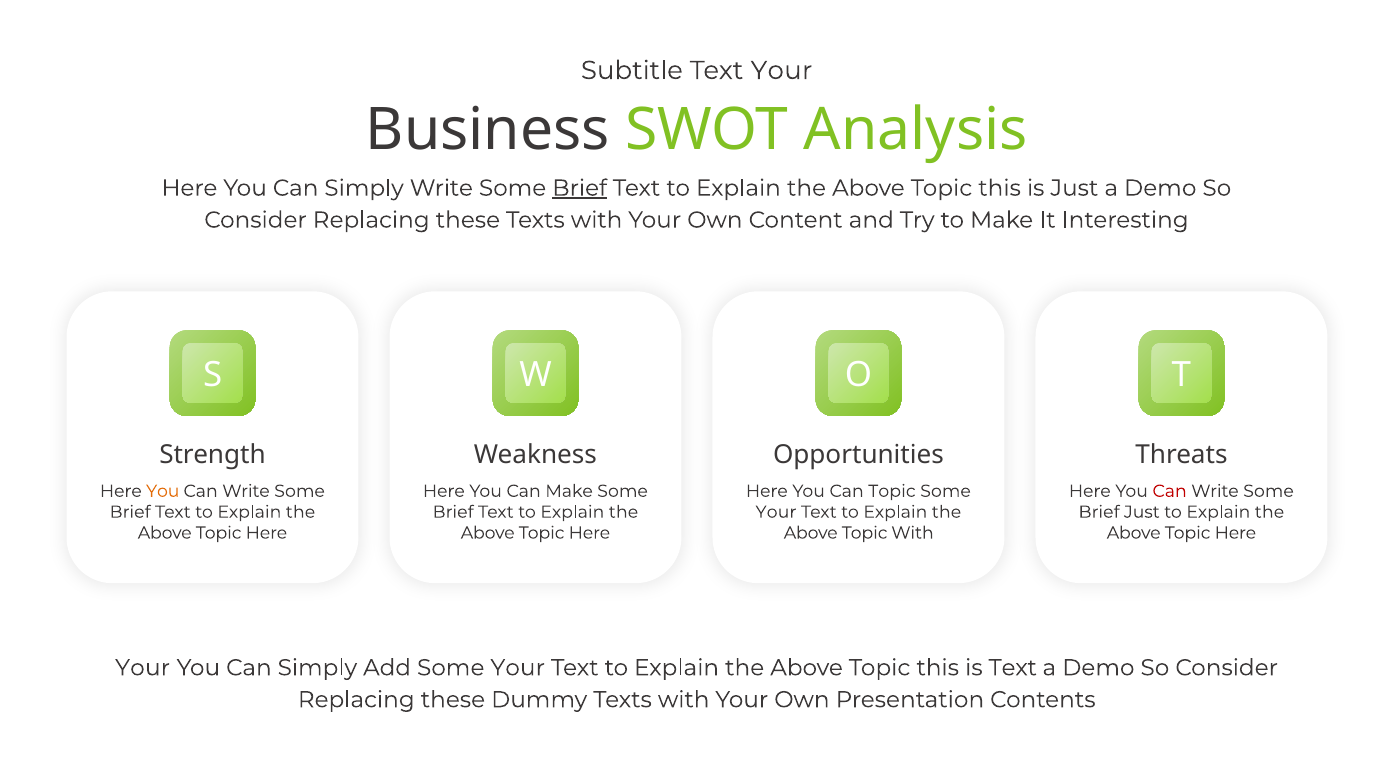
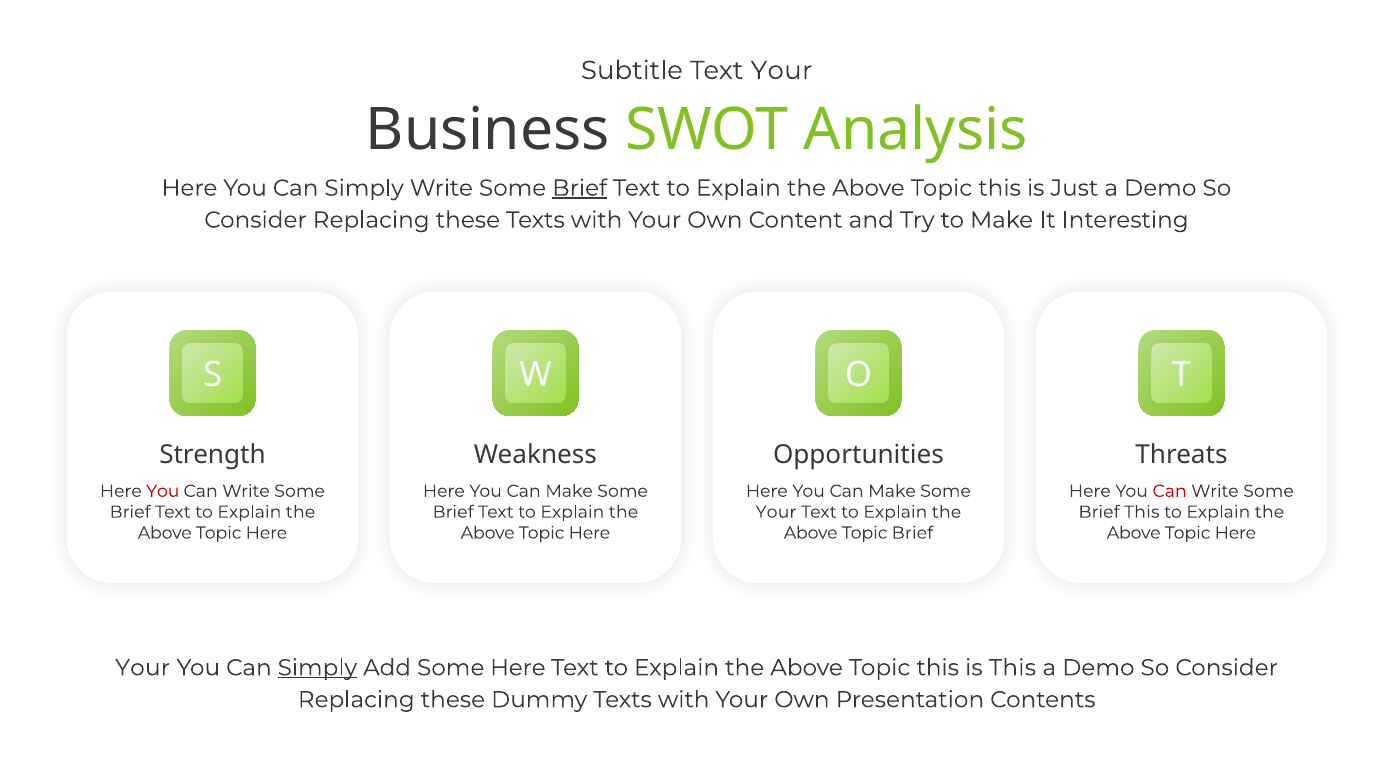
You colour: orange -> red (163, 491)
Topic: Topic -> Make (892, 491)
Brief Just: Just -> This (1142, 512)
Topic With: With -> Brief (912, 533)
Simply underline: none -> present (317, 668)
Add Some Your: Your -> Here (518, 668)
is Text: Text -> This (1012, 668)
